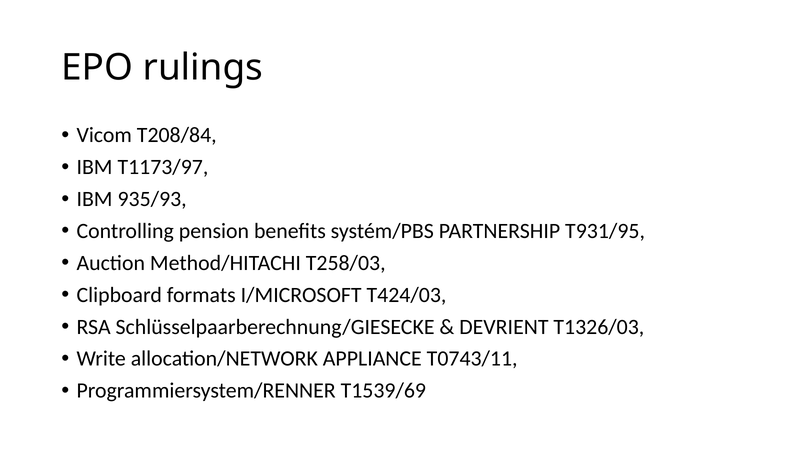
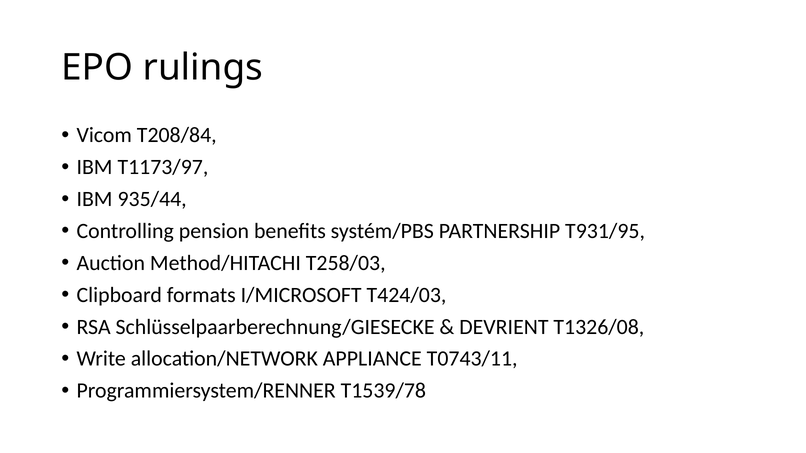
935/93: 935/93 -> 935/44 (152, 199)
T1326/03: T1326/03 -> T1326/08 (599, 327)
T1539/69: T1539/69 -> T1539/78 (383, 391)
